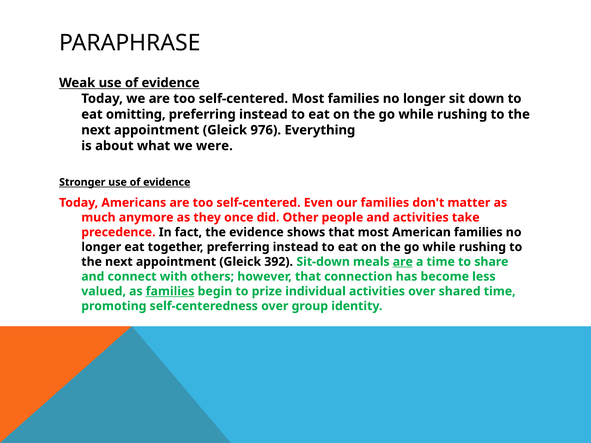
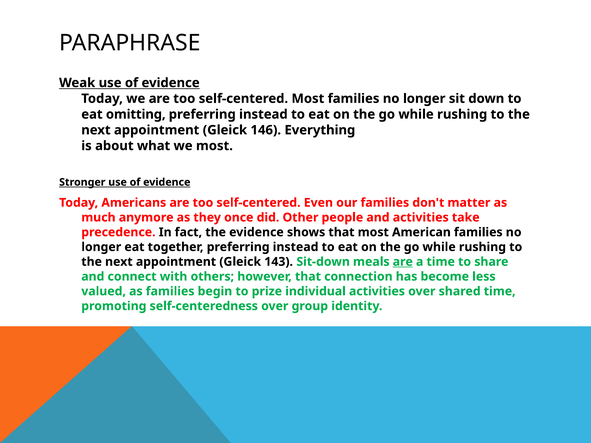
976: 976 -> 146 (266, 130)
we were: were -> most (214, 146)
392: 392 -> 143 (279, 262)
families underline: present -> none (170, 291)
